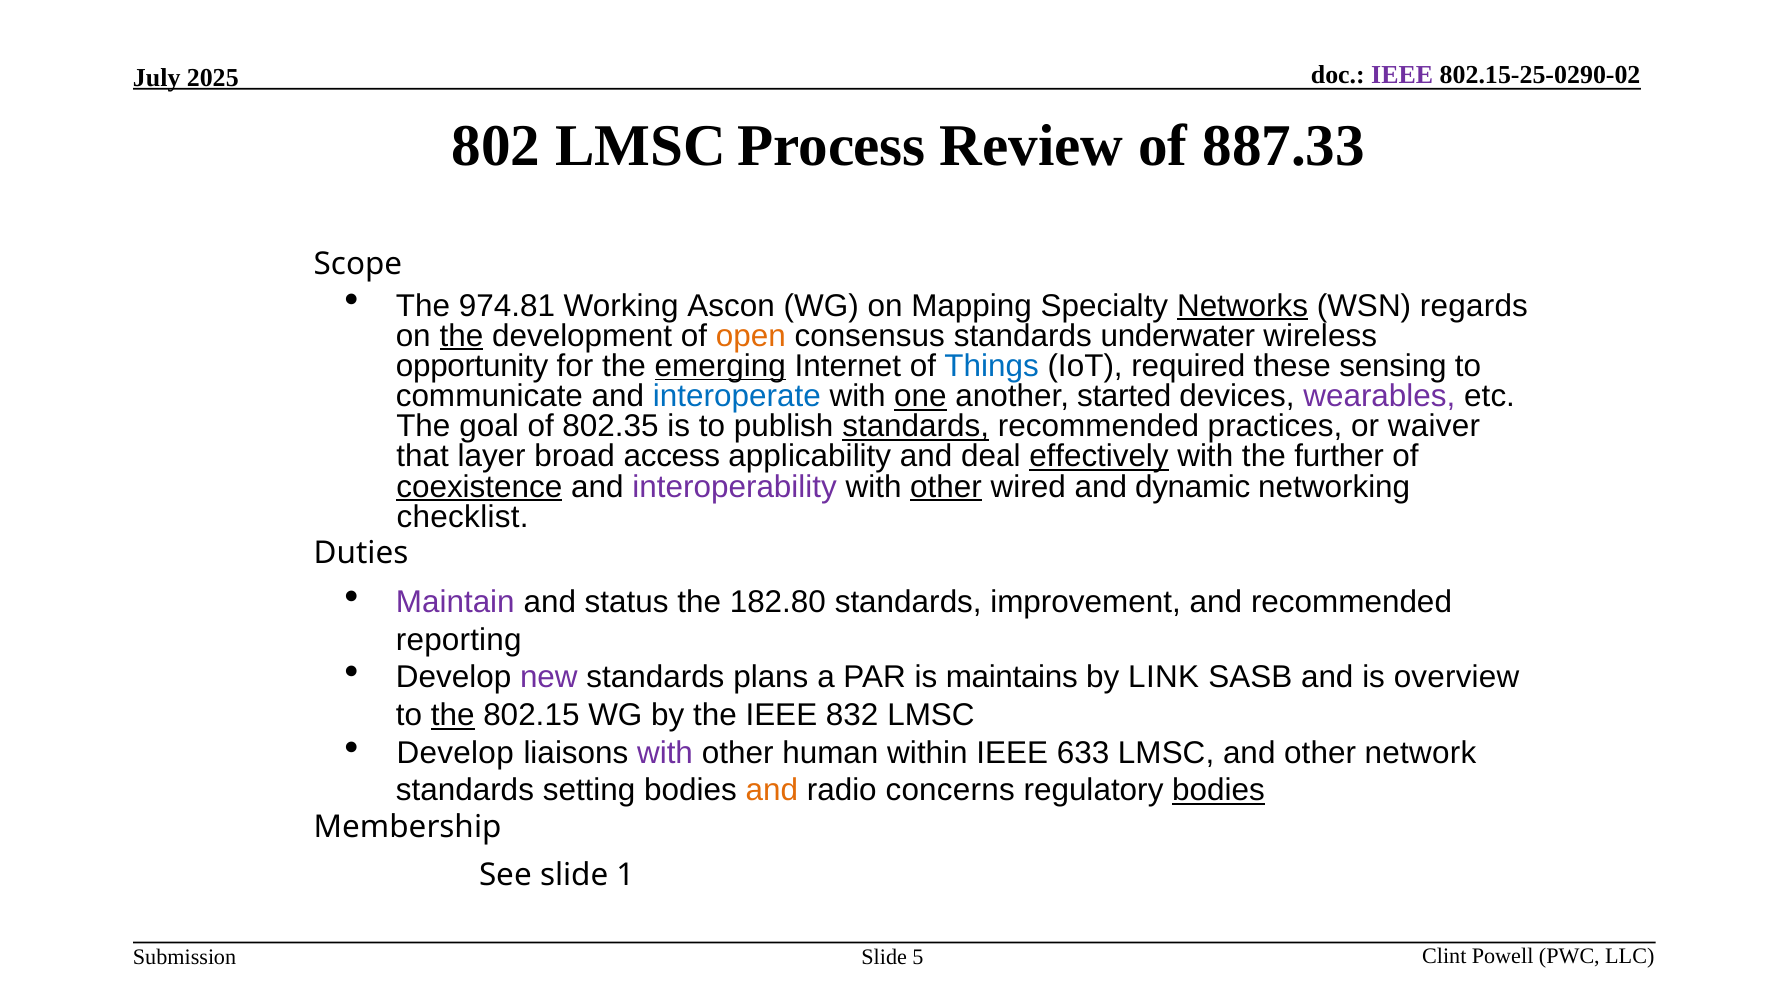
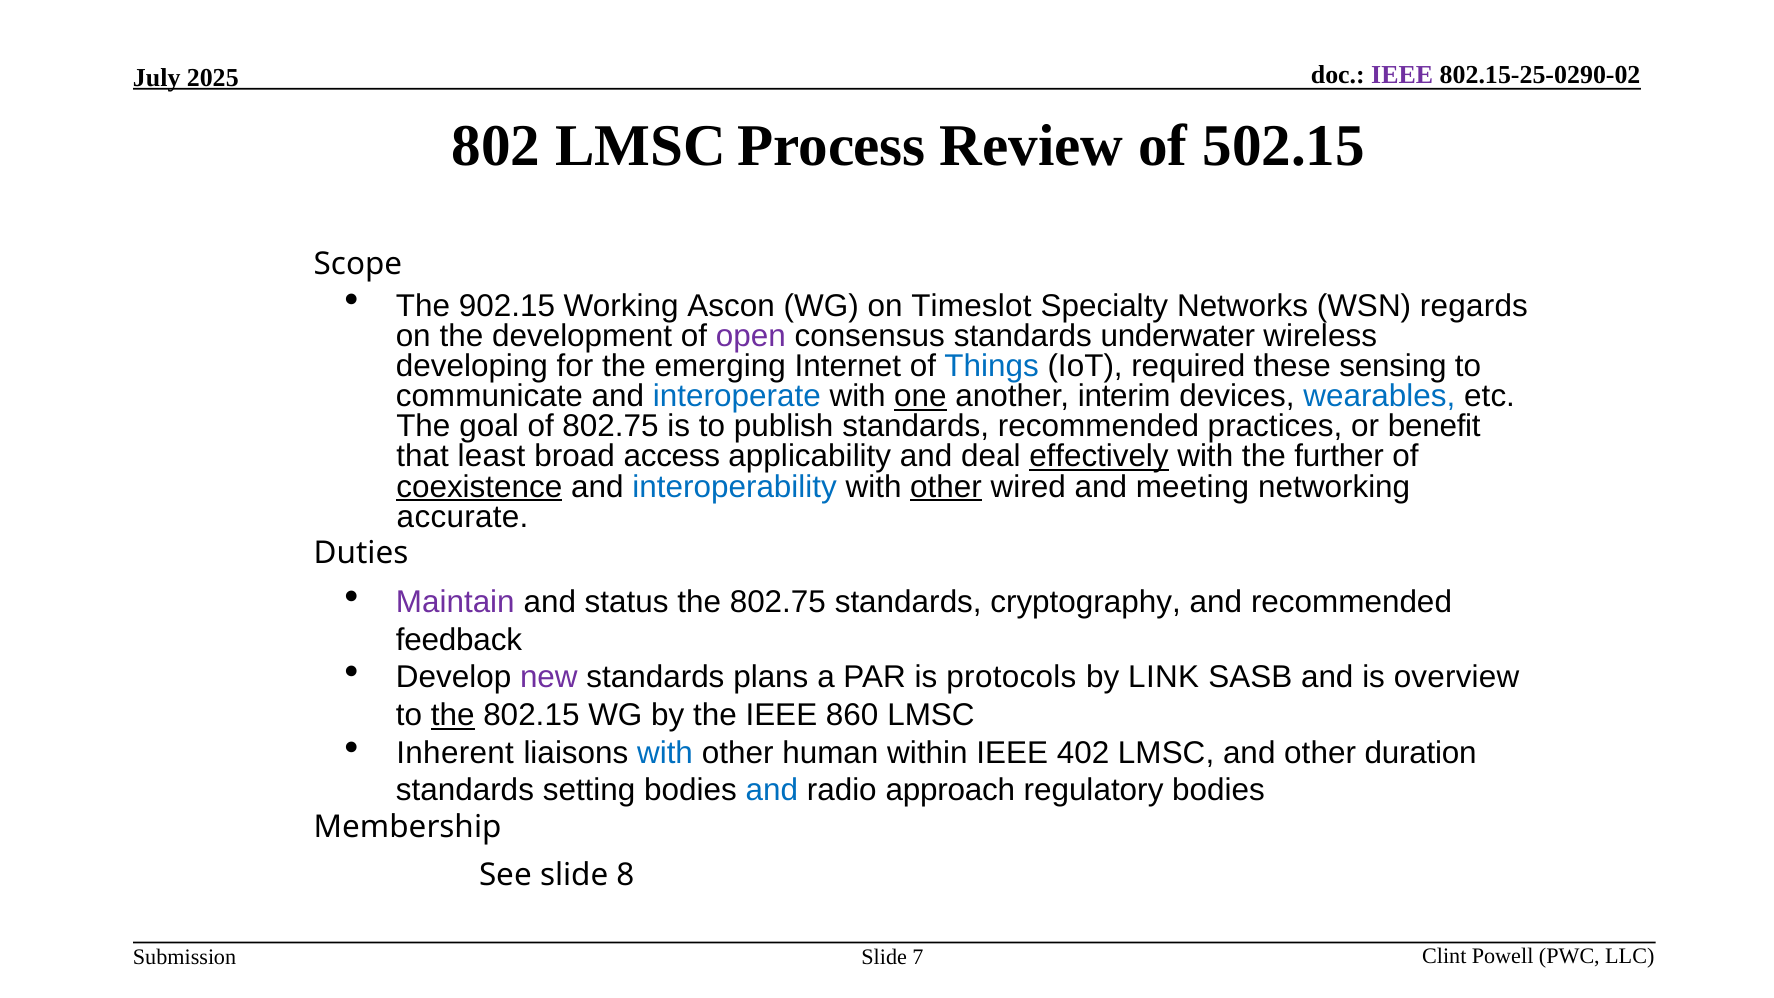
887.33: 887.33 -> 502.15 (1284, 146)
974.81: 974.81 -> 902.15 (507, 306)
Mapping: Mapping -> Timeslot (971, 306)
Networks underline: present -> none (1243, 306)
the underline: present -> none (461, 336)
open colour: orange -> purple (751, 336)
opportunity: opportunity -> developing (472, 366)
emerging underline: present -> none (720, 366)
started: started -> interim (1124, 396)
wearables colour: purple -> blue (1379, 396)
of 802.35: 802.35 -> 802.75 (610, 426)
standards underline: present -> none (916, 426)
waiver: waiver -> benefit (1434, 426)
layer: layer -> least (491, 457)
interoperability colour: purple -> blue (735, 487)
dynamic: dynamic -> meeting (1192, 487)
checklist: checklist -> accurate (463, 517)
the 182.80: 182.80 -> 802.75 (778, 602)
improvement: improvement -> cryptography (1086, 602)
reporting: reporting -> feedback (459, 640)
maintains: maintains -> protocols (1011, 677)
832: 832 -> 860 (852, 715)
Develop: Develop -> Inherent (455, 753)
with colour: purple -> blue (665, 753)
633: 633 -> 402 (1083, 753)
network: network -> duration (1421, 753)
and colour: orange -> blue (772, 790)
concerns: concerns -> approach (950, 790)
bodies underline: present -> none (1219, 790)
1: 1 -> 8 (625, 875)
5: 5 -> 7 (918, 957)
